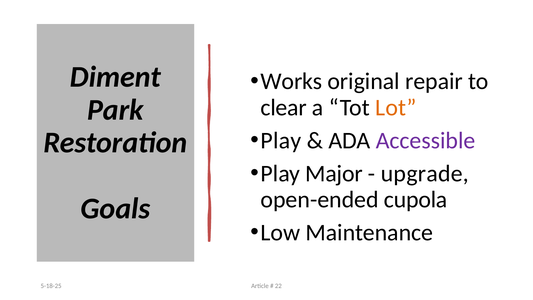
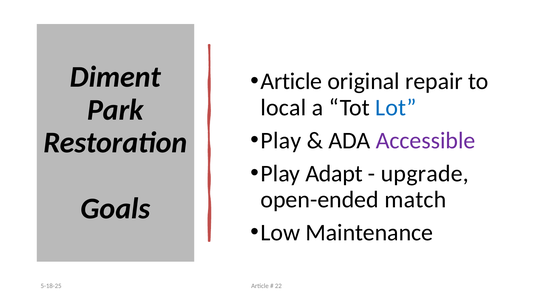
Works: Works -> Article (291, 81)
clear: clear -> local (283, 108)
Lot colour: orange -> blue (396, 108)
Major: Major -> Adapt (334, 173)
cupola: cupola -> match (415, 200)
